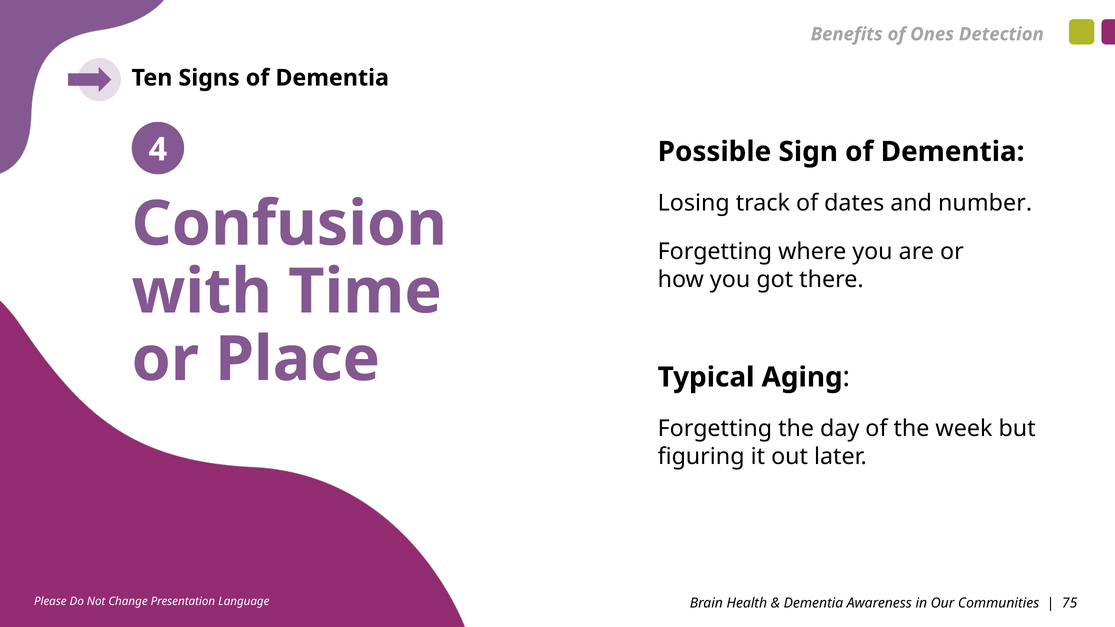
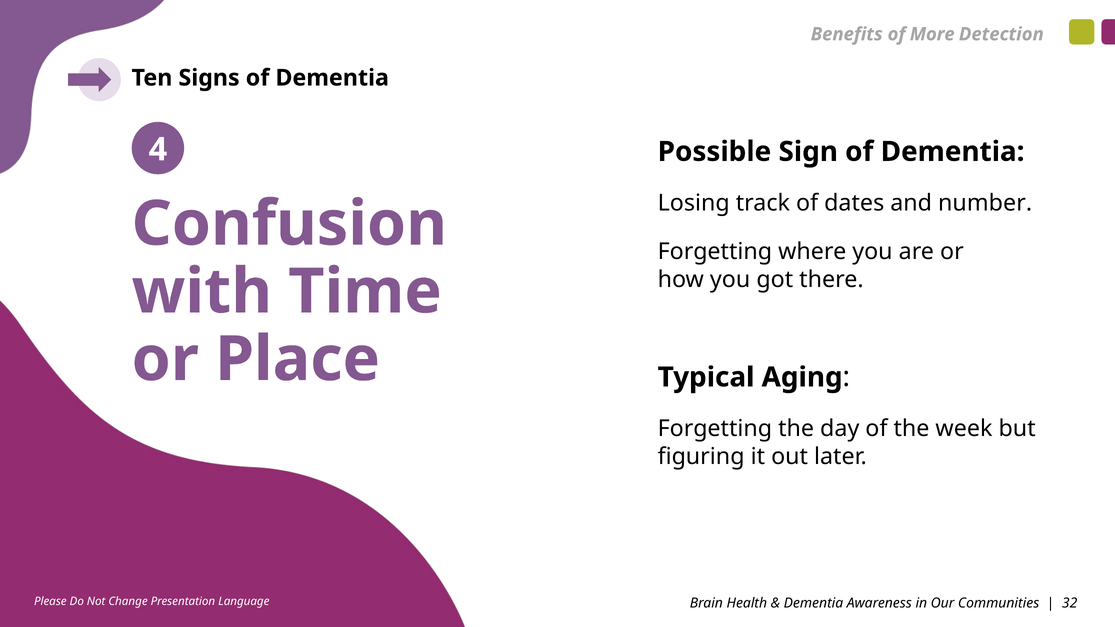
Ones: Ones -> More (932, 34)
75: 75 -> 32 (1070, 603)
